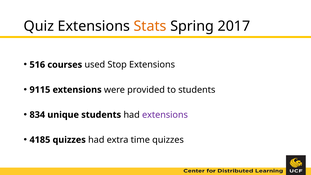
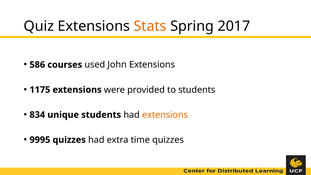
516: 516 -> 586 (37, 65)
Stop: Stop -> John (117, 65)
9115: 9115 -> 1175 (40, 90)
extensions colour: purple -> orange (165, 115)
4185: 4185 -> 9995 (40, 140)
